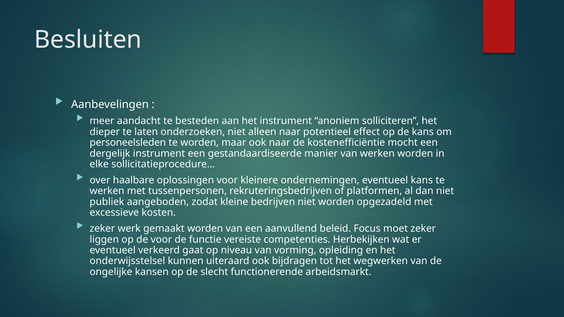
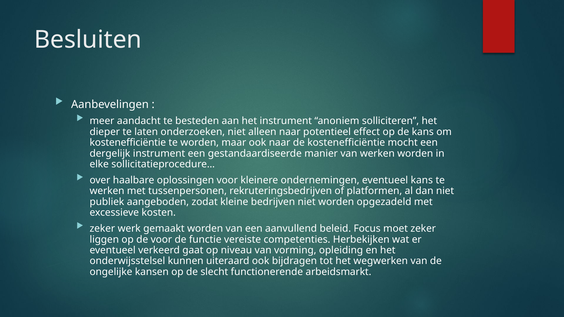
personeelsleden: personeelsleden -> kostenefficiëntie (128, 143)
